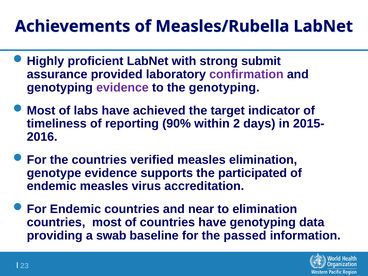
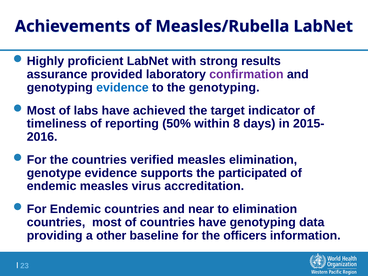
submit: submit -> results (261, 61)
evidence colour: purple -> blue (122, 87)
90%: 90% -> 50% (177, 124)
2: 2 -> 8 (237, 124)
swab: swab -> other (111, 236)
passed: passed -> officers (245, 236)
